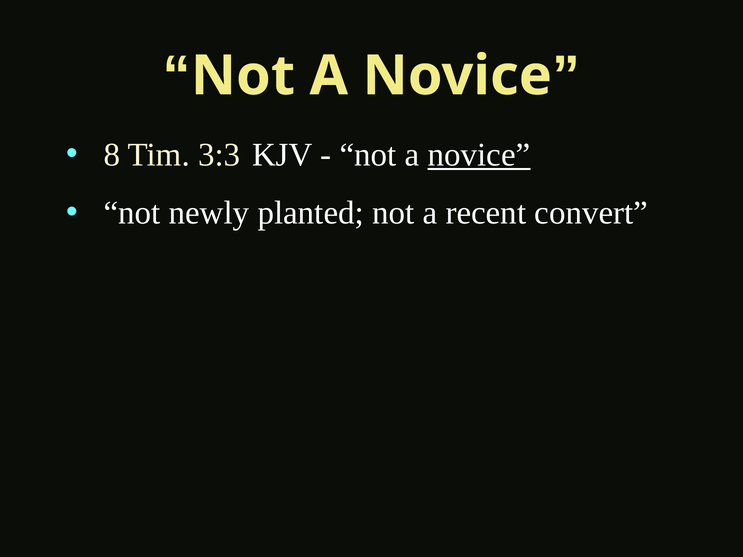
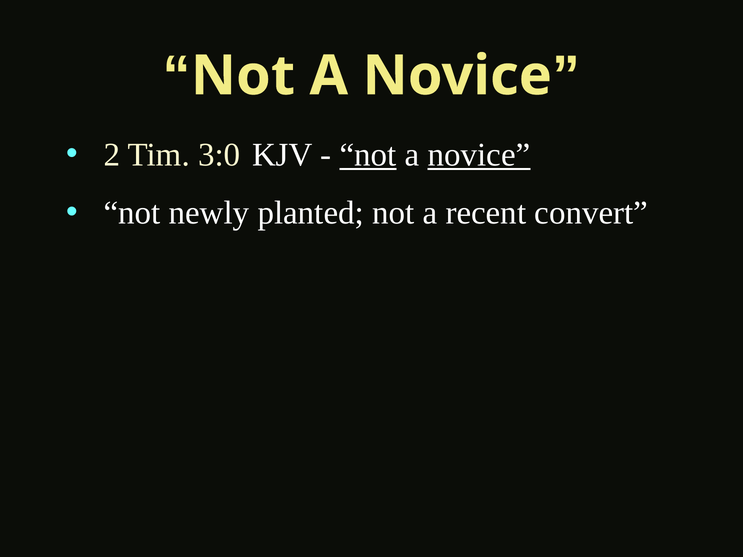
8: 8 -> 2 (112, 155)
3:3: 3:3 -> 3:0 (219, 155)
not underline: none -> present (368, 155)
